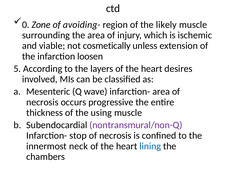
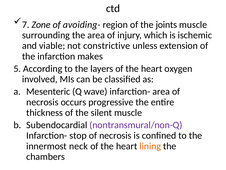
0: 0 -> 7 (26, 25)
likely: likely -> joints (166, 25)
cosmetically: cosmetically -> constrictive (107, 46)
loosen: loosen -> makes (90, 56)
desires: desires -> oxygen (178, 68)
using: using -> silent (101, 112)
lining colour: blue -> orange (150, 146)
